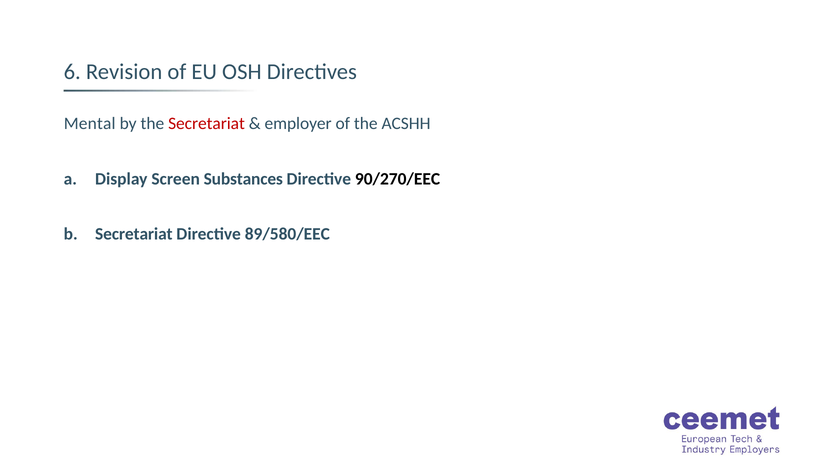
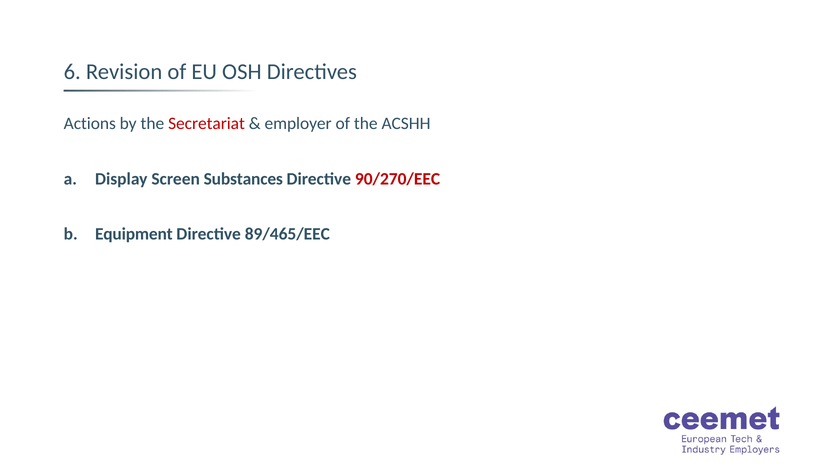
Mental: Mental -> Actions (90, 124)
90/270/EEC colour: black -> red (398, 179)
Secretariat: Secretariat -> Equipment (134, 234)
89/580/EEC: 89/580/EEC -> 89/465/EEC (287, 234)
